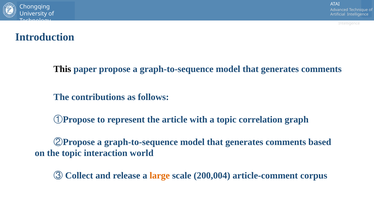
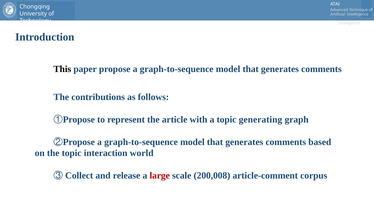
correlation: correlation -> generating (260, 120)
large colour: orange -> red (160, 176)
200,004: 200,004 -> 200,008 (212, 176)
